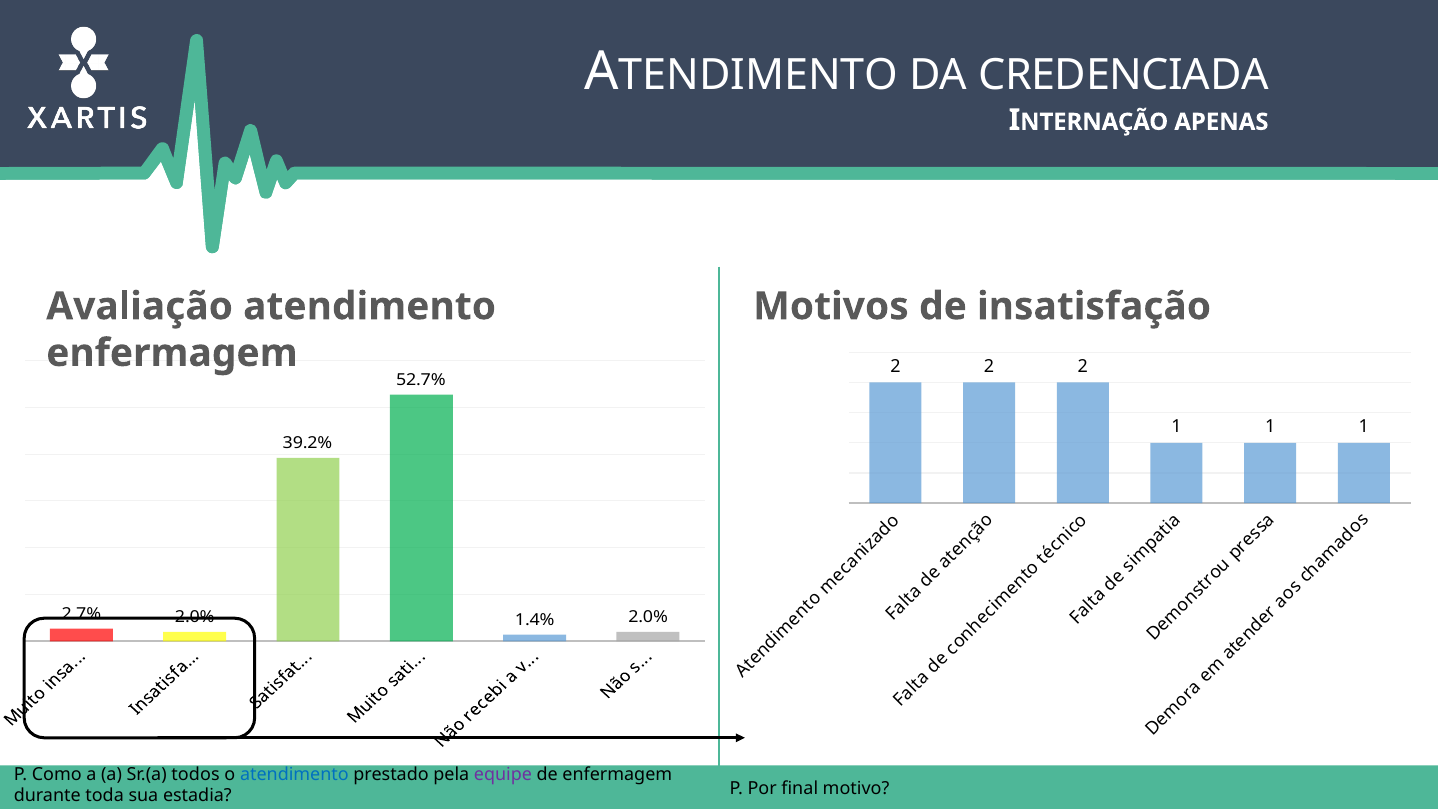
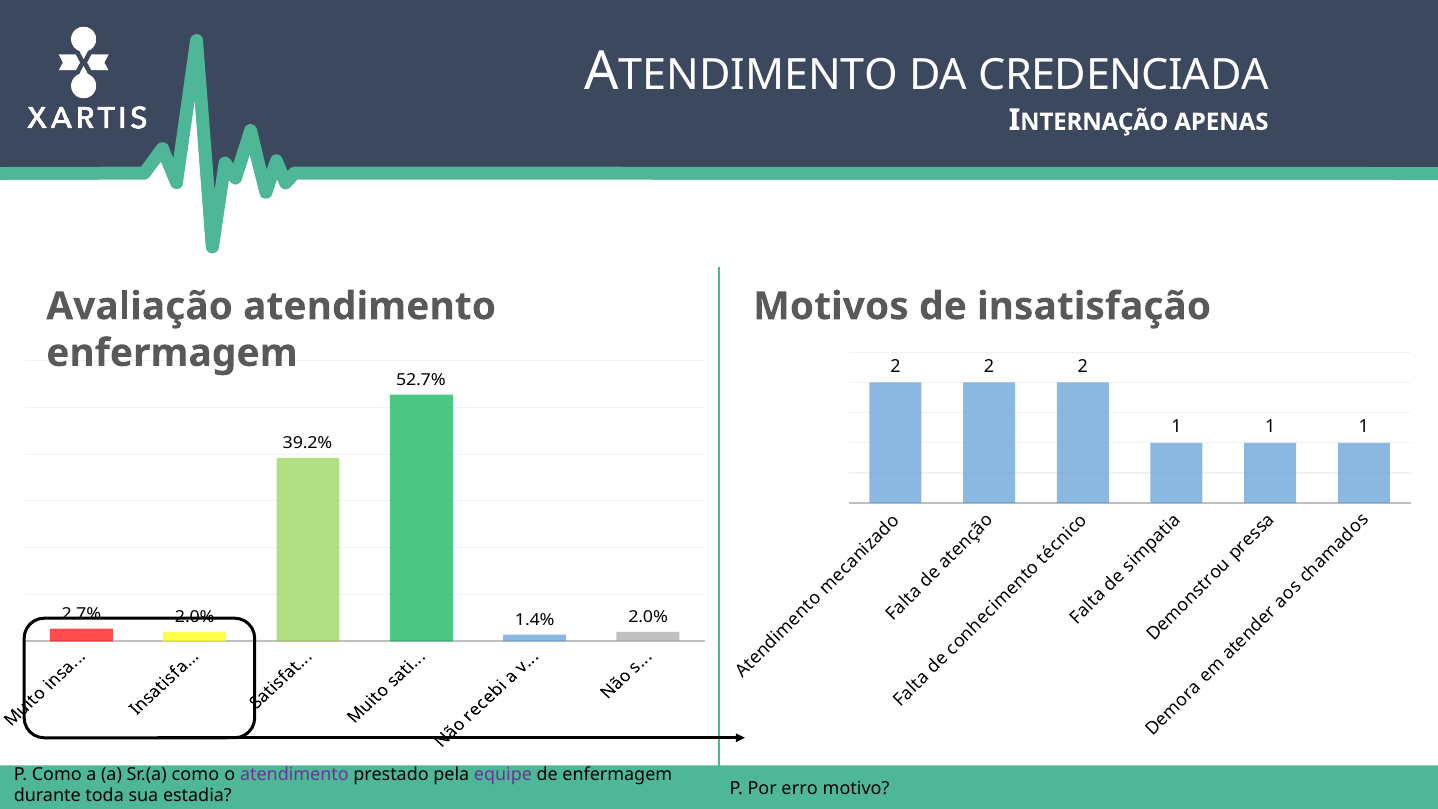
Sr.(a todos: todos -> como (195, 774)
atendimento colour: blue -> purple (294, 774)
final: final -> erro (800, 788)
